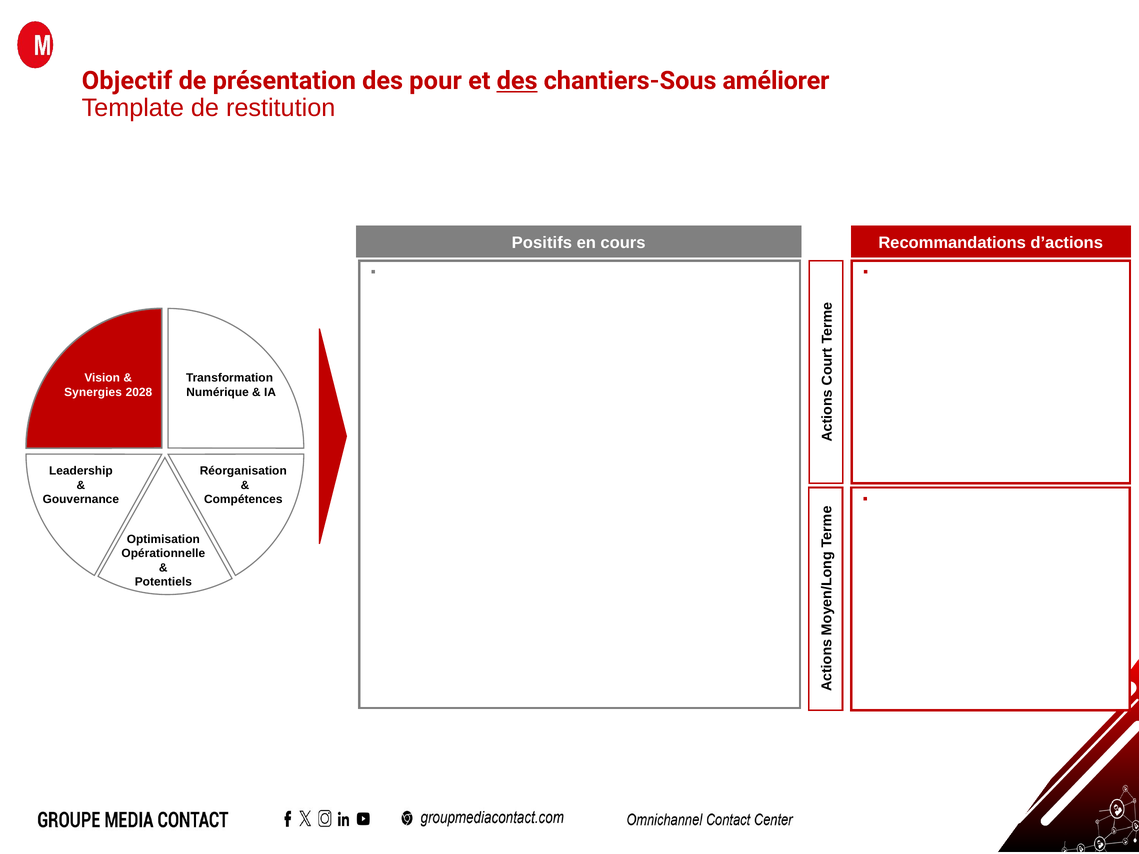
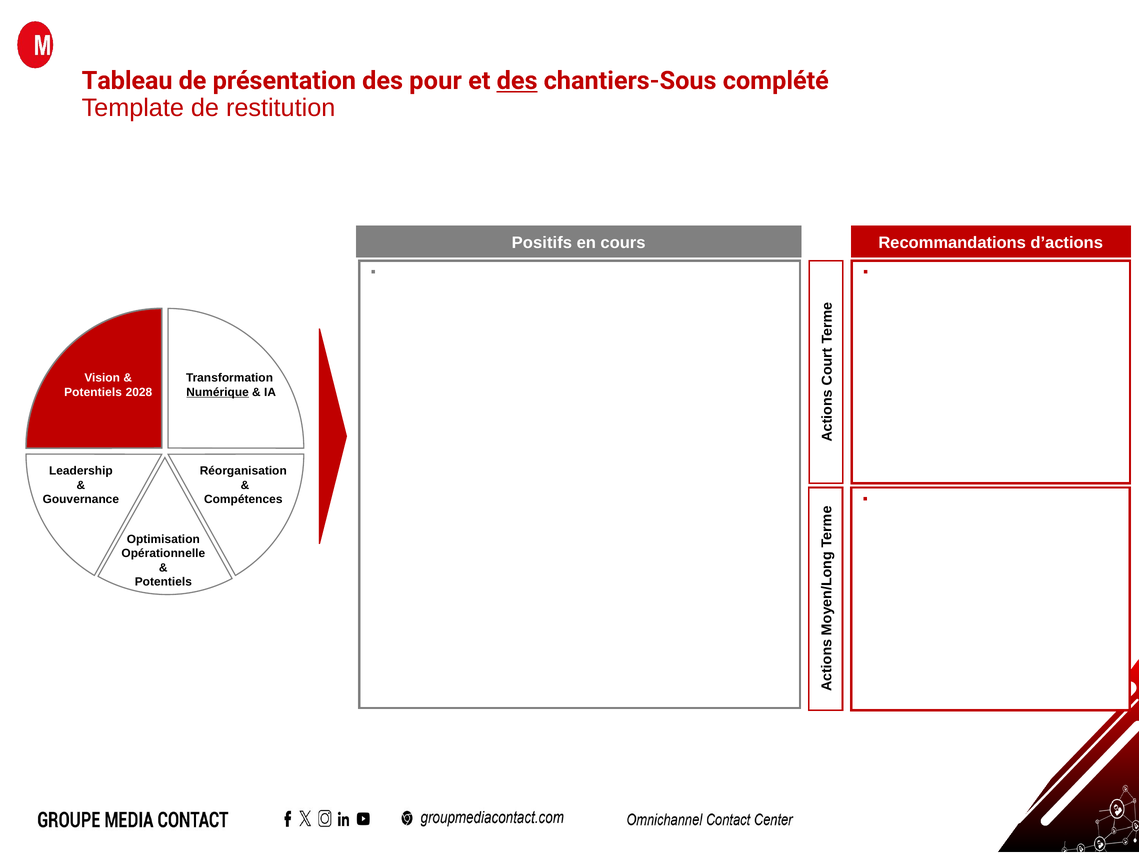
Objectif: Objectif -> Tableau (127, 81)
améliorer: améliorer -> complété (776, 81)
Synergies: Synergies -> Potentiels (93, 392)
Numérique underline: none -> present (218, 392)
